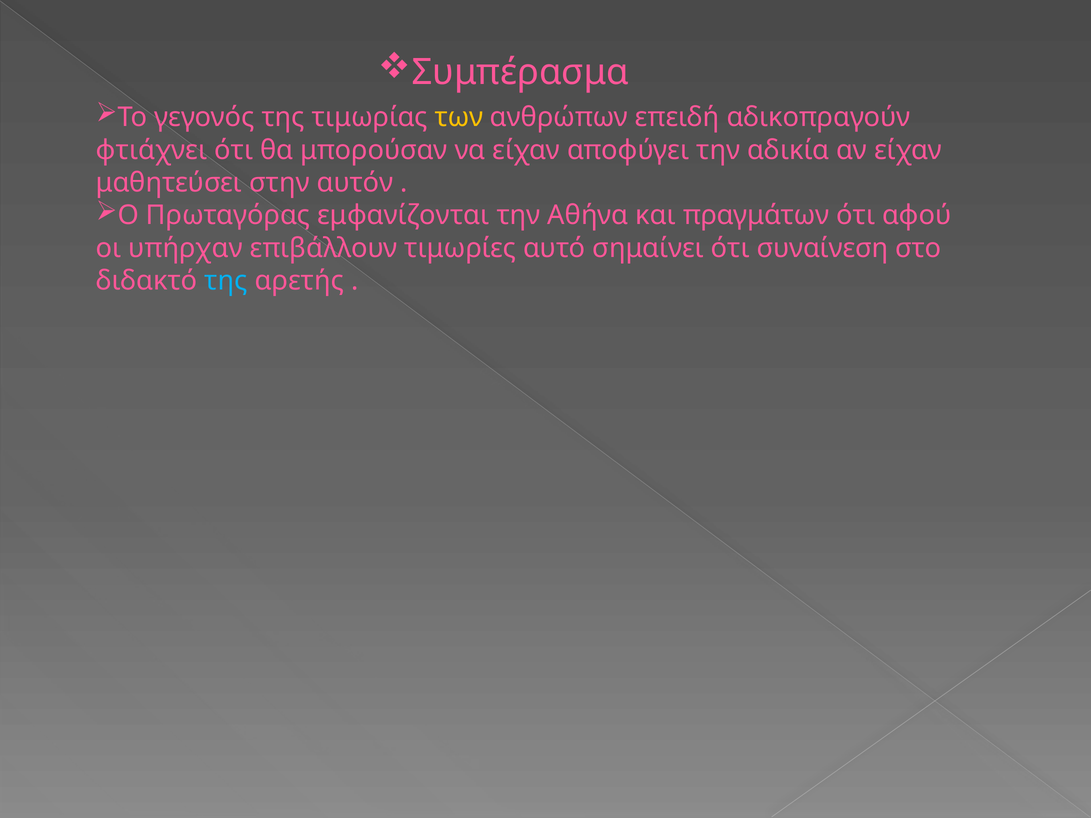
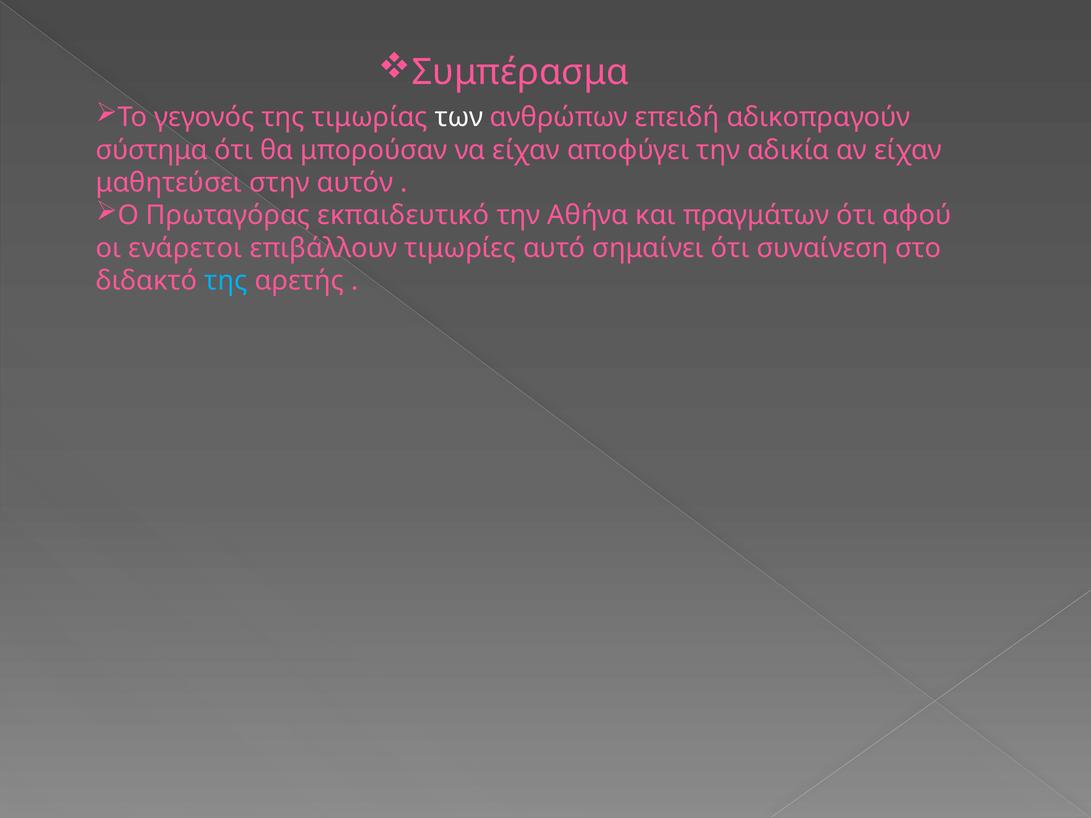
των colour: yellow -> white (459, 117)
φτιάχνει: φτιάχνει -> σύστημα (152, 150)
εμφανίζονται: εμφανίζονται -> εκπαιδευτικό (403, 216)
υπήρχαν: υπήρχαν -> ενάρετοι (185, 248)
